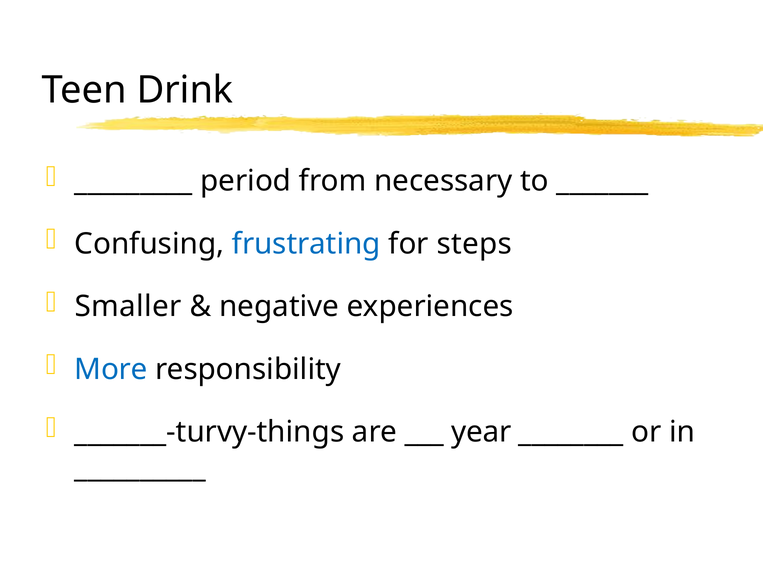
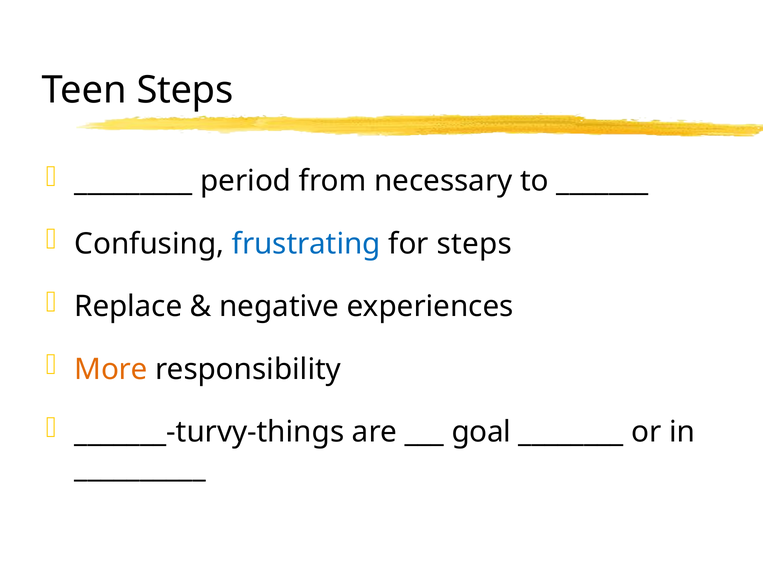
Teen Drink: Drink -> Steps (185, 90)
Smaller: Smaller -> Replace (128, 307)
More colour: blue -> orange (111, 369)
year: year -> goal (481, 432)
